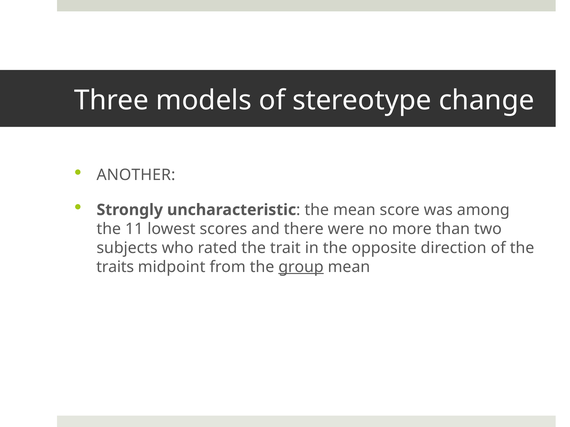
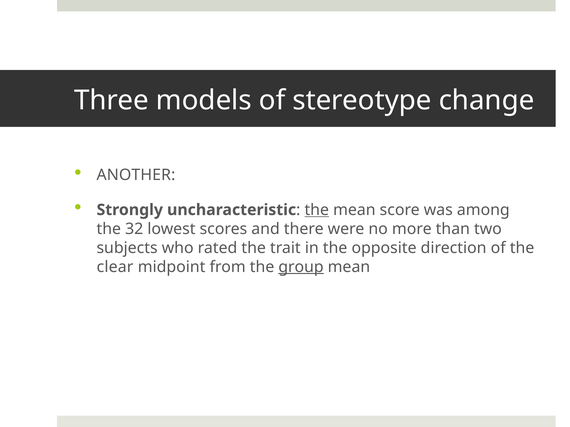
the underline: none -> present (317, 210)
11: 11 -> 32 (134, 229)
traits: traits -> clear (115, 267)
